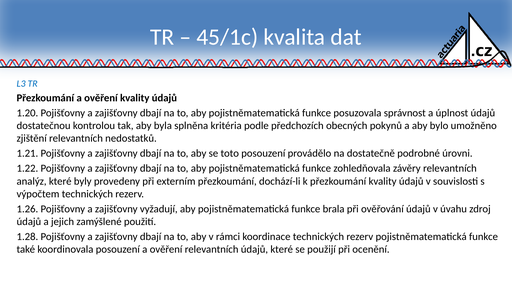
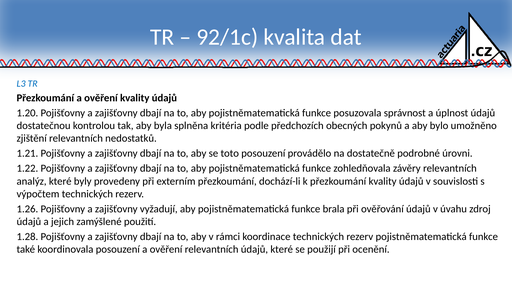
45/1c: 45/1c -> 92/1c (227, 37)
